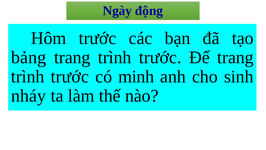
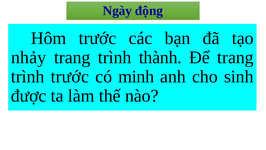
bảng: bảng -> nhảy (29, 57)
trước: trước -> thành (160, 57)
nháy: nháy -> được (29, 96)
